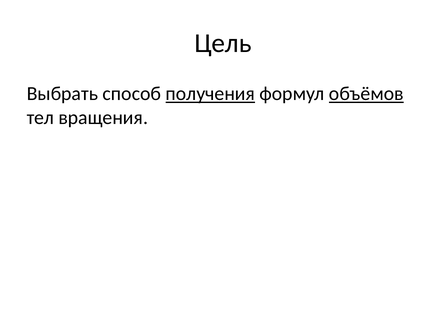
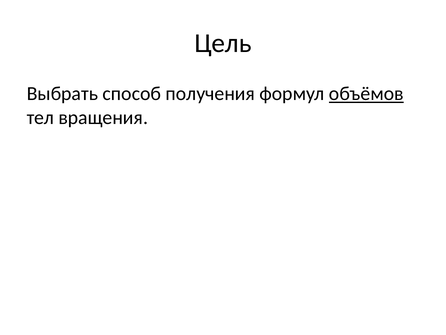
получения underline: present -> none (210, 94)
